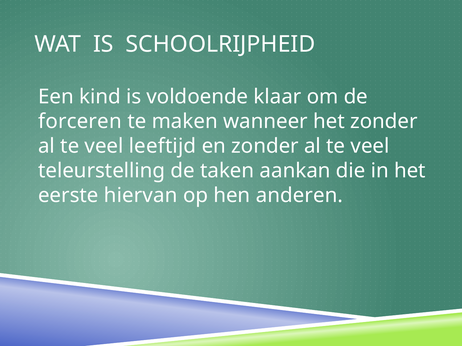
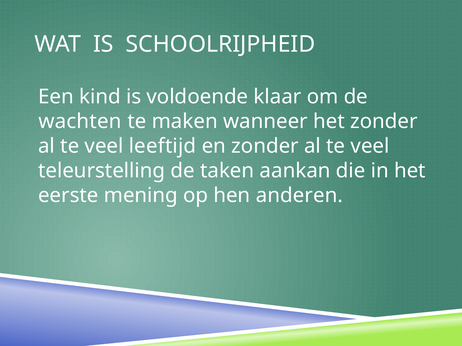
forceren: forceren -> wachten (80, 122)
hiervan: hiervan -> mening (141, 196)
